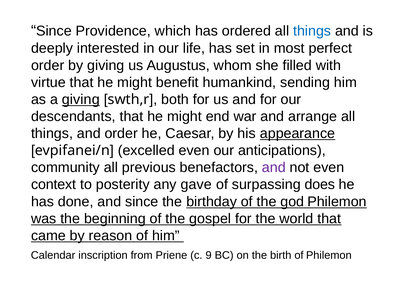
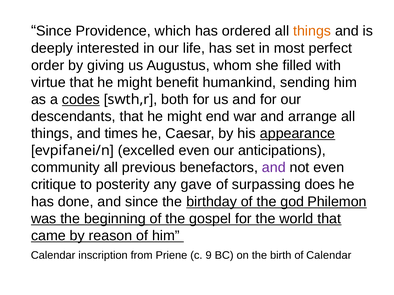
things colour: blue -> orange (312, 31)
a giving: giving -> codes (81, 100)
and order: order -> times (121, 134)
context: context -> critique (54, 185)
of Philemon: Philemon -> Calendar (329, 256)
